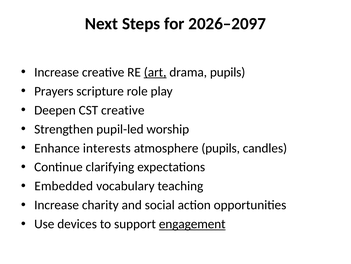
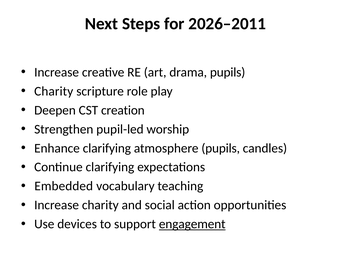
2026–2097: 2026–2097 -> 2026–2011 (227, 24)
art underline: present -> none (155, 72)
Prayers: Prayers -> Charity (54, 91)
CST creative: creative -> creation (123, 110)
Enhance interests: interests -> clarifying (107, 148)
